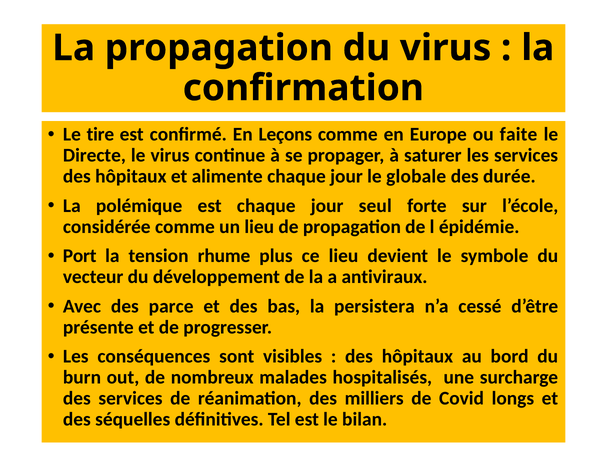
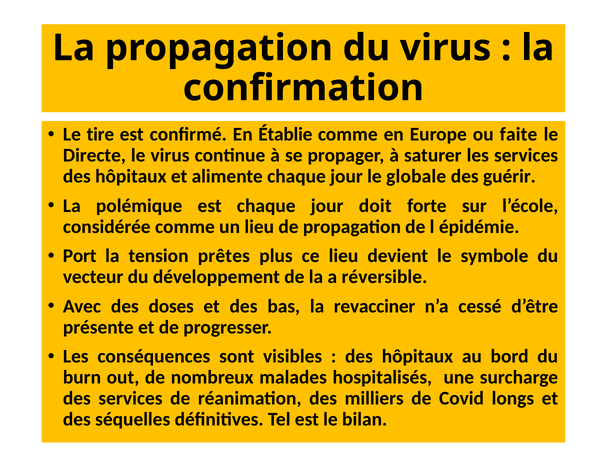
Leçons: Leçons -> Établie (285, 135)
durée: durée -> guérir (509, 176)
seul: seul -> doit (375, 206)
rhume: rhume -> prêtes (224, 256)
antiviraux: antiviraux -> réversible (384, 277)
parce: parce -> doses (171, 306)
persistera: persistera -> revacciner (375, 306)
